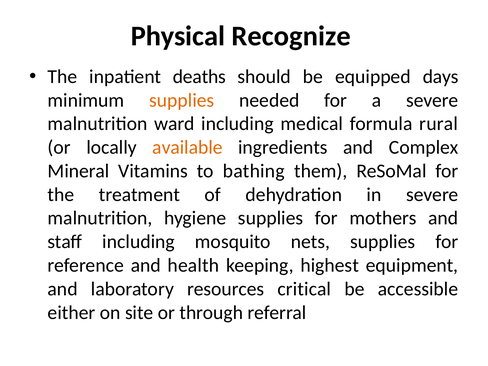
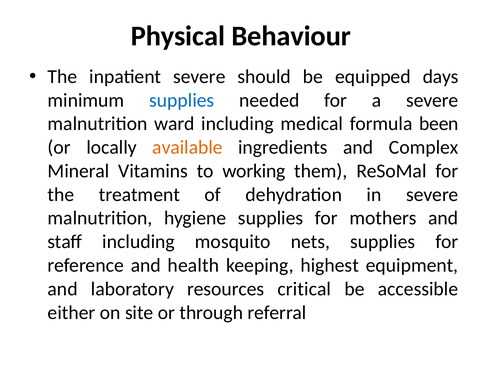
Recognize: Recognize -> Behaviour (291, 36)
inpatient deaths: deaths -> severe (199, 77)
supplies colour: orange -> blue (182, 100)
rural: rural -> been (439, 124)
bathing: bathing -> working (254, 171)
